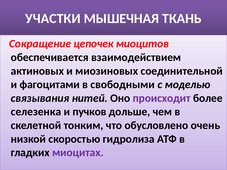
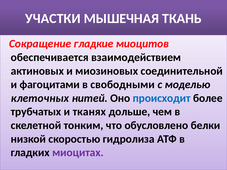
цепочек: цепочек -> гладкие (93, 44)
связывания: связывания -> клеточных (40, 98)
происходит colour: purple -> blue (162, 98)
селезенка: селезенка -> трубчатых (36, 112)
пучков: пучков -> тканях (89, 112)
очень: очень -> белки (205, 126)
